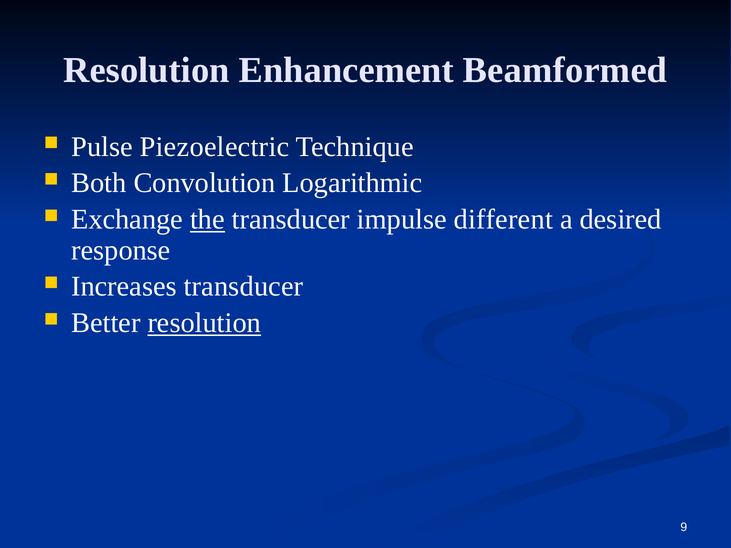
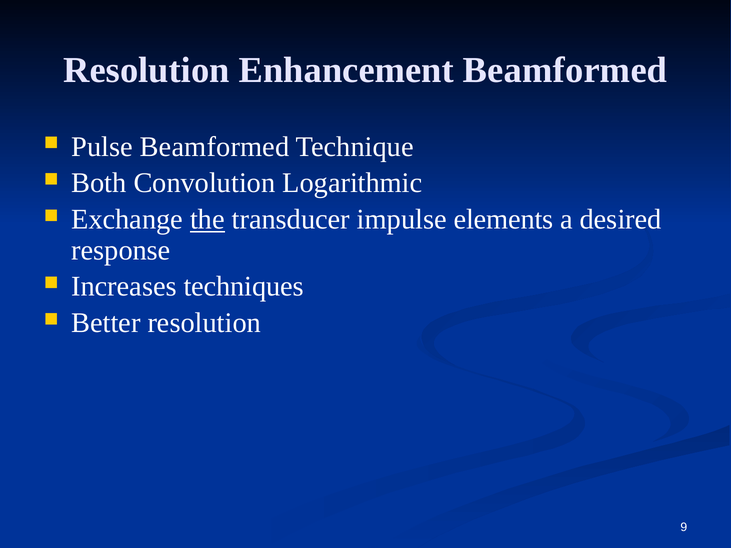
Pulse Piezoelectric: Piezoelectric -> Beamformed (215, 147)
different: different -> elements (504, 220)
Increases transducer: transducer -> techniques (244, 287)
resolution underline: present -> none (204, 323)
